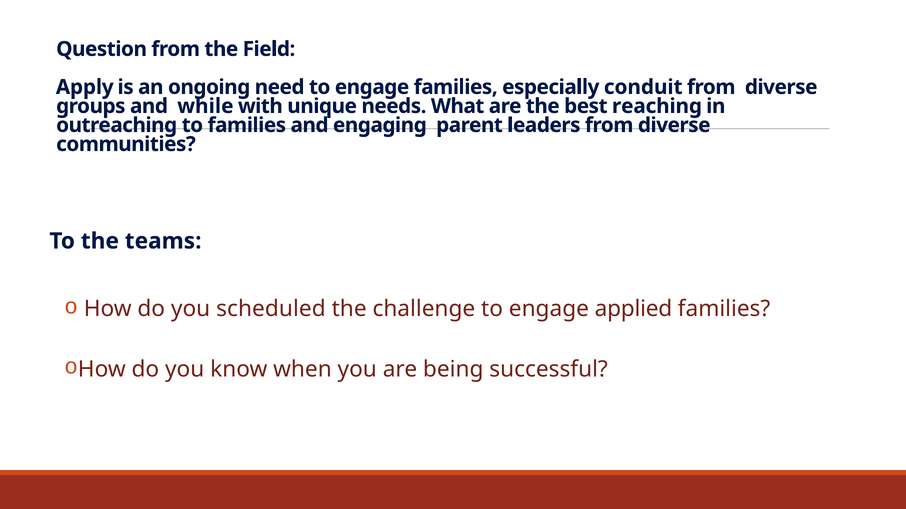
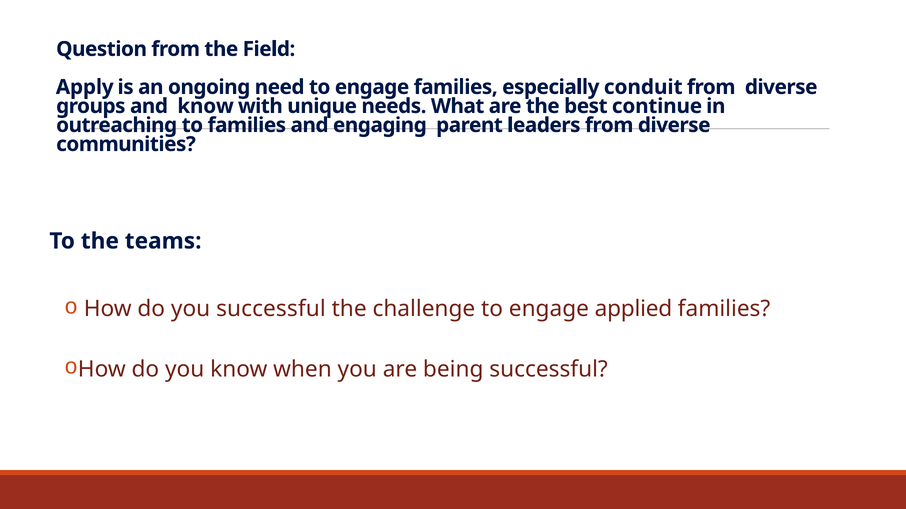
and while: while -> know (206, 106)
reaching: reaching -> continue (657, 106)
you scheduled: scheduled -> successful (271, 309)
